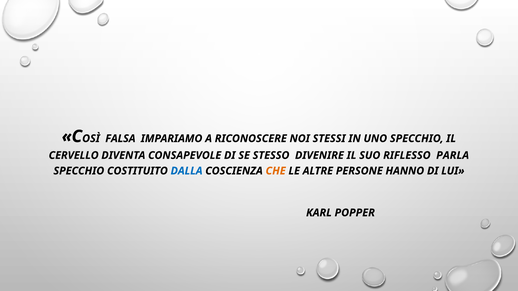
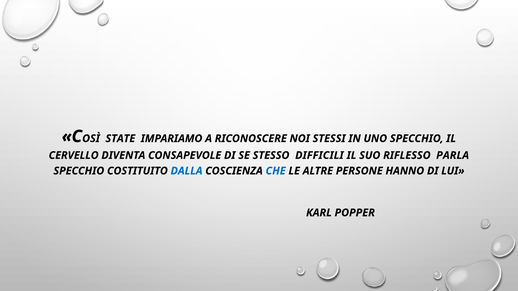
FALSA: FALSA -> STATE (120, 139)
DIVENIRE: DIVENIRE -> DIFFICILI (319, 156)
CHE colour: orange -> blue (276, 171)
